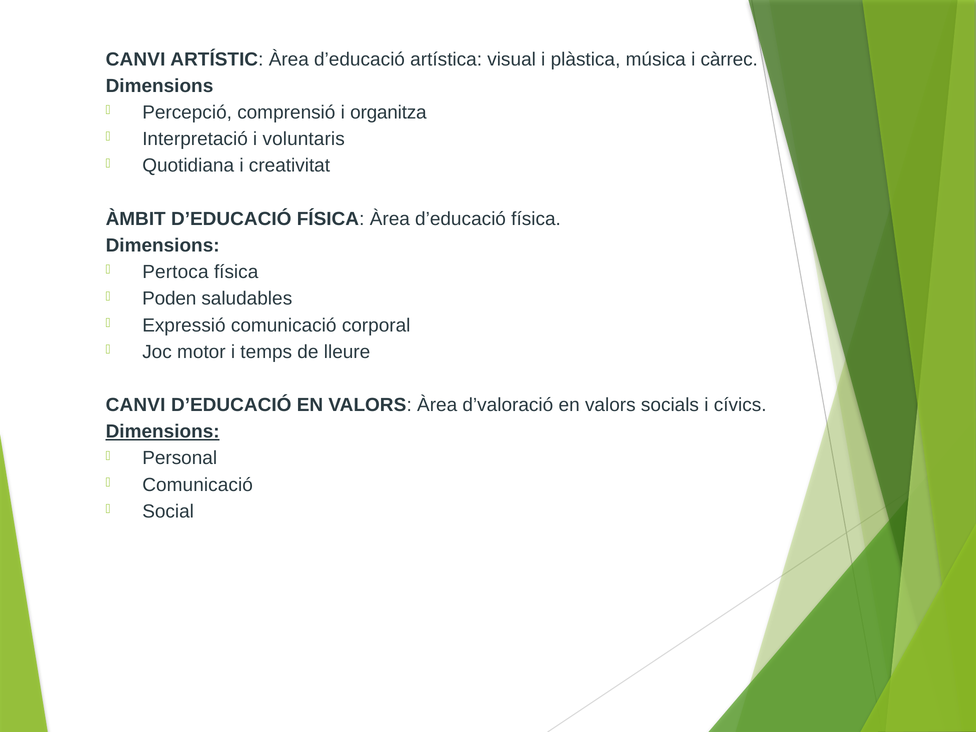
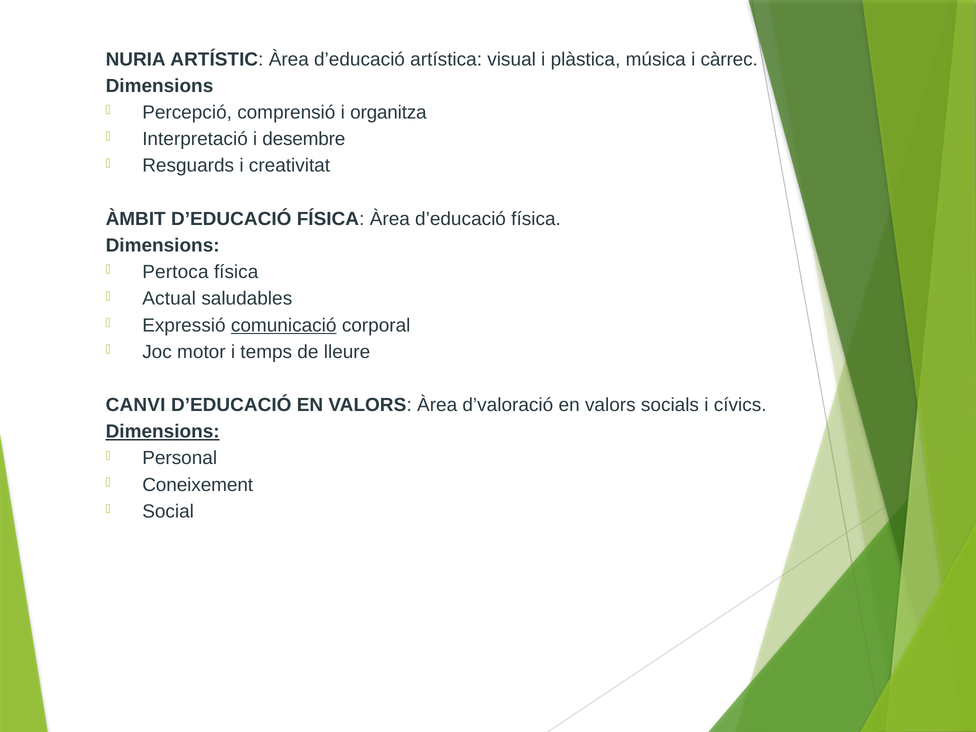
CANVI: CANVI -> NURIA (136, 59)
voluntaris: voluntaris -> desembre (304, 139)
Quotidiana: Quotidiana -> Resguards (188, 166)
Poden: Poden -> Actual (169, 299)
comunicació underline: none -> present (284, 325)
Comunicació: Comunicació -> Coneixement (198, 485)
